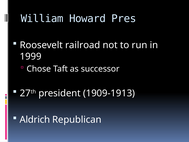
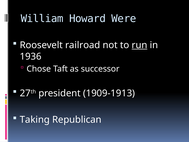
Pres: Pres -> Were (124, 19)
run underline: none -> present (139, 45)
1999: 1999 -> 1936 (31, 56)
Aldrich: Aldrich -> Taking (35, 119)
